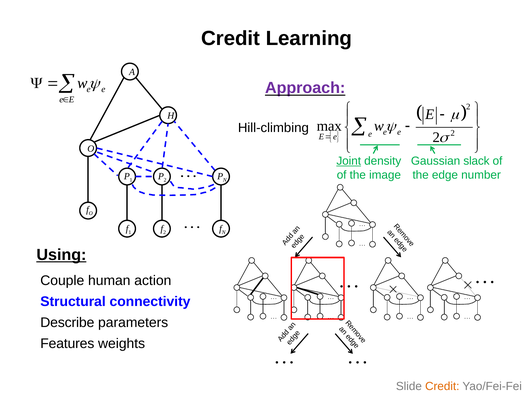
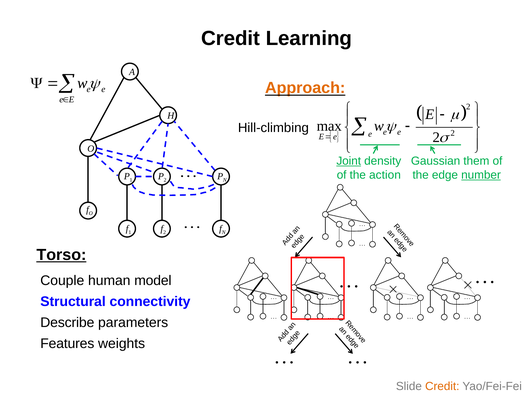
Approach colour: purple -> orange (305, 88)
slack: slack -> them (476, 161)
image: image -> action (385, 175)
number underline: none -> present (481, 175)
Using: Using -> Torso (61, 255)
action: action -> model (153, 281)
